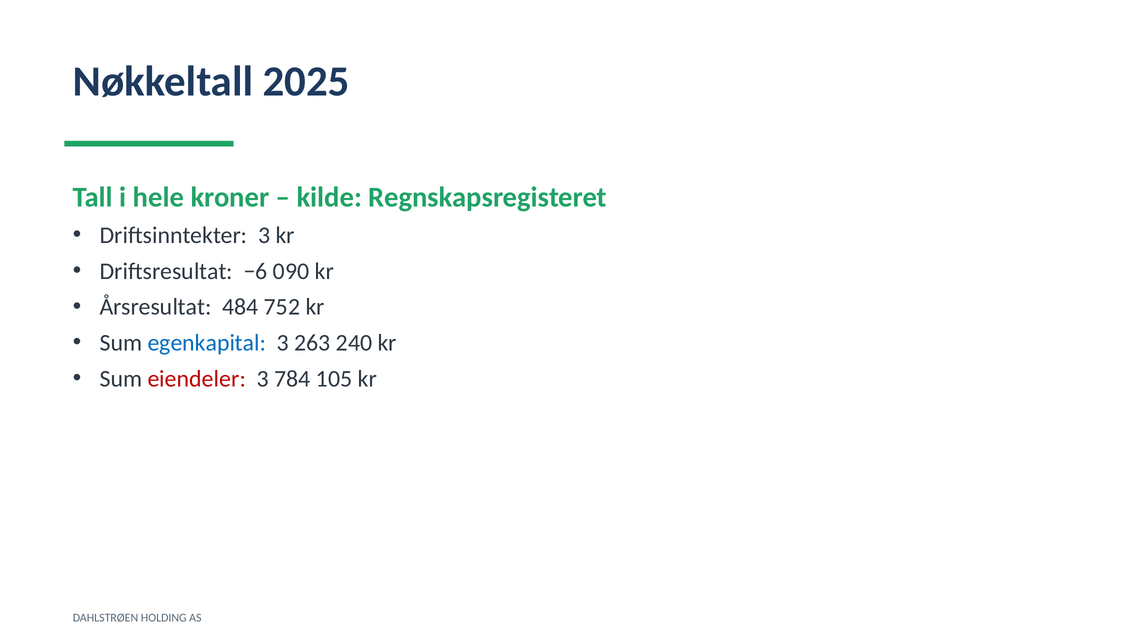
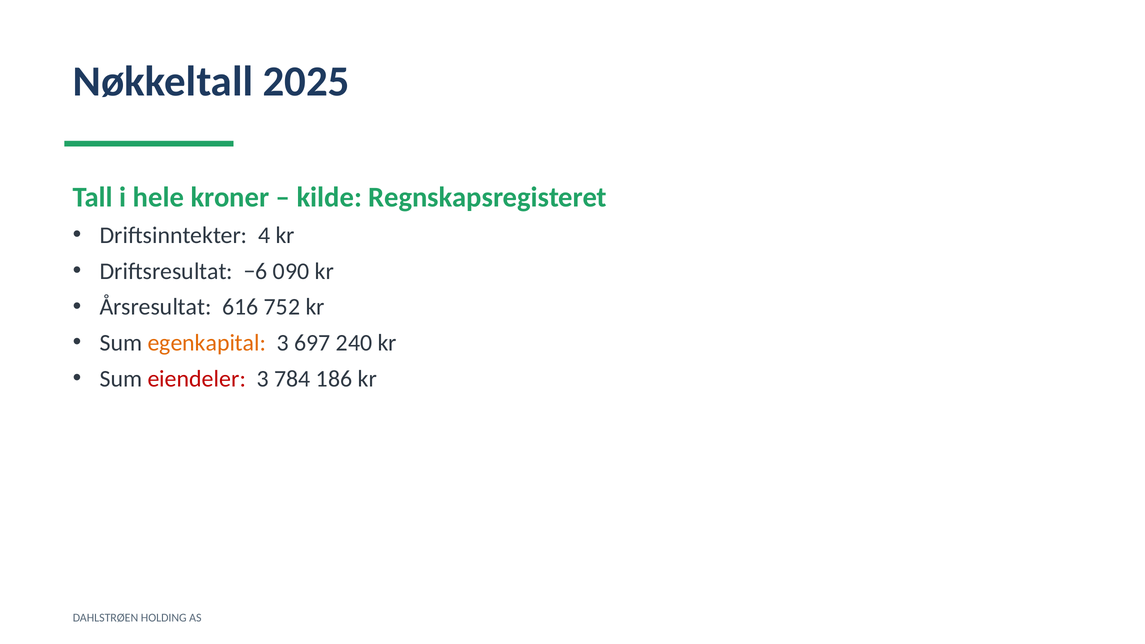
Driftsinntekter 3: 3 -> 4 (264, 235)
484: 484 -> 616 (240, 307)
egenkapital colour: blue -> orange (207, 343)
263: 263 -> 697 (312, 343)
105: 105 -> 186 (334, 379)
